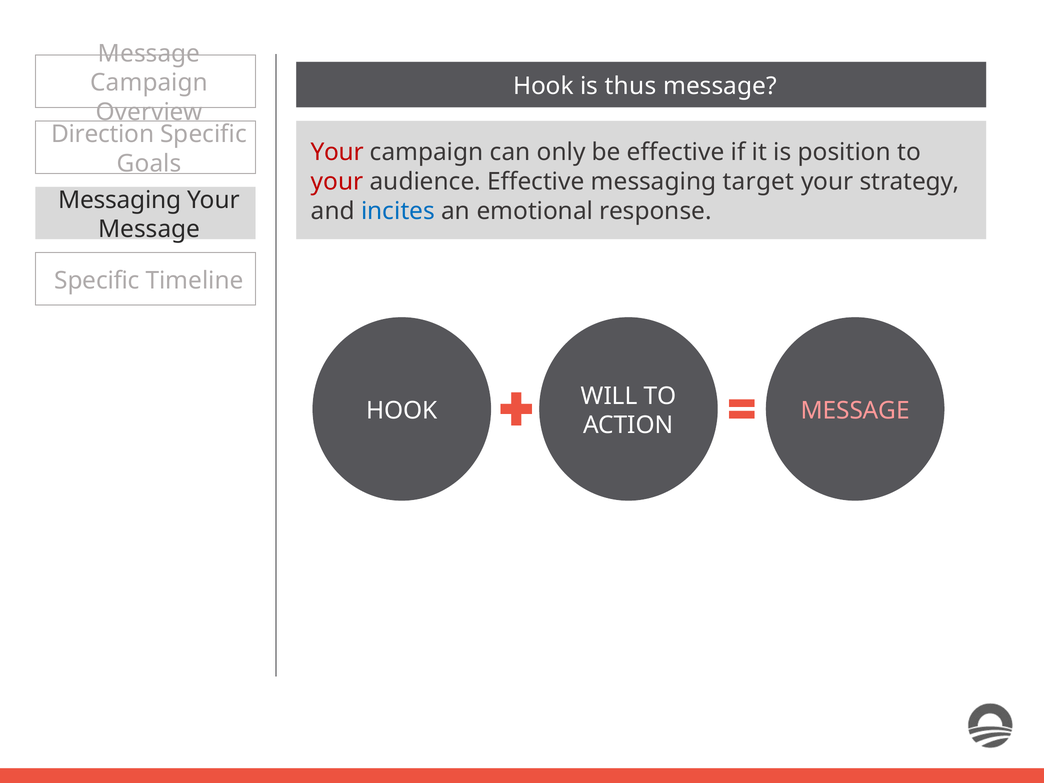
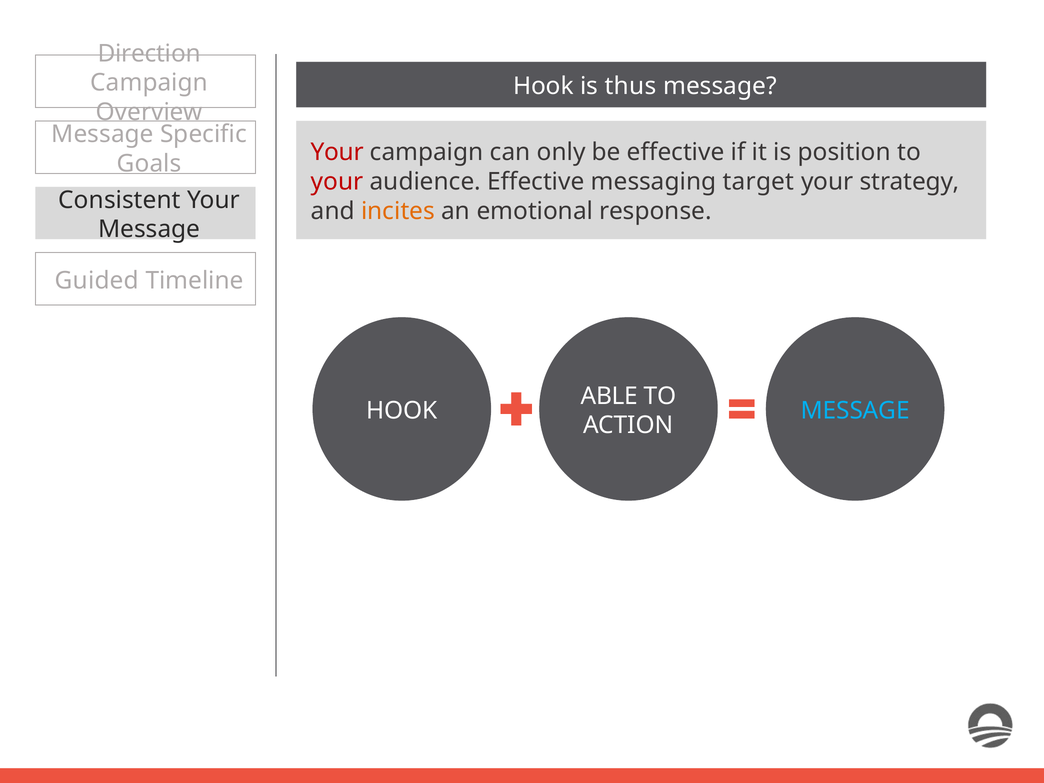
Message: Message -> Direction (149, 53)
Direction: Direction -> Message (103, 134)
Messaging: Messaging -> Consistent (120, 200)
incites colour: blue -> orange (398, 211)
Specific: Specific -> Guided (97, 281)
WILL: WILL -> ABLE (609, 396)
MESSAGE colour: pink -> light blue (855, 411)
